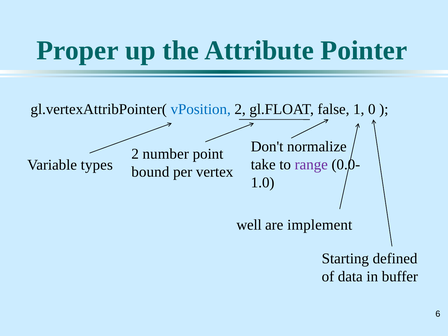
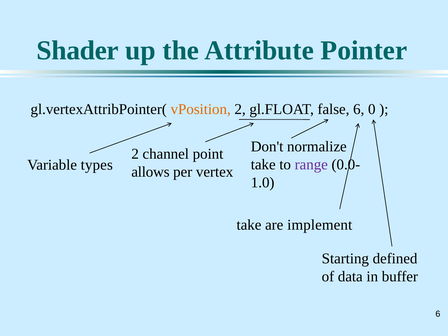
Proper: Proper -> Shader (78, 51)
vPosition colour: blue -> orange (201, 109)
false 1: 1 -> 6 (359, 109)
number: number -> channel (166, 154)
bound: bound -> allows (150, 172)
well: well -> take (249, 225)
